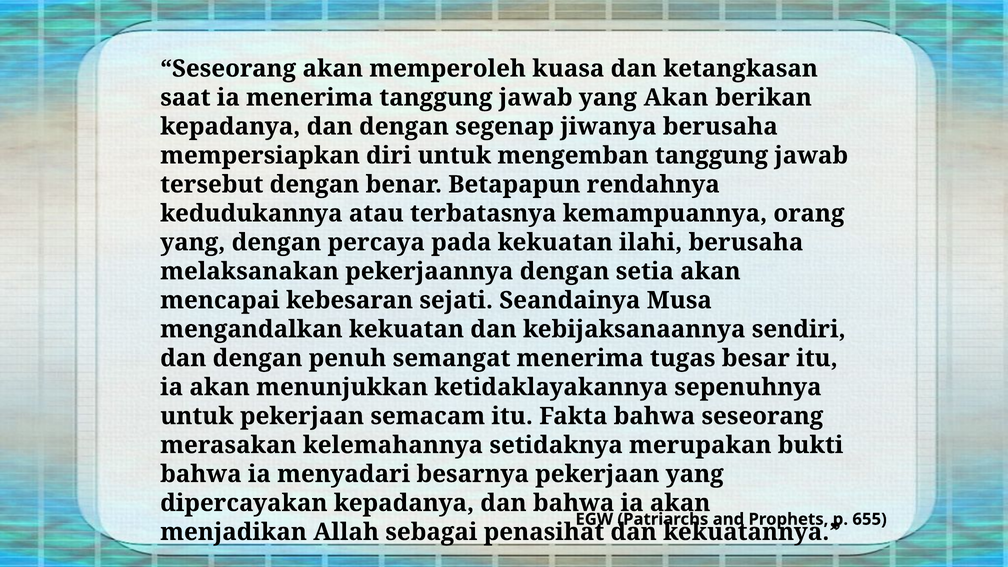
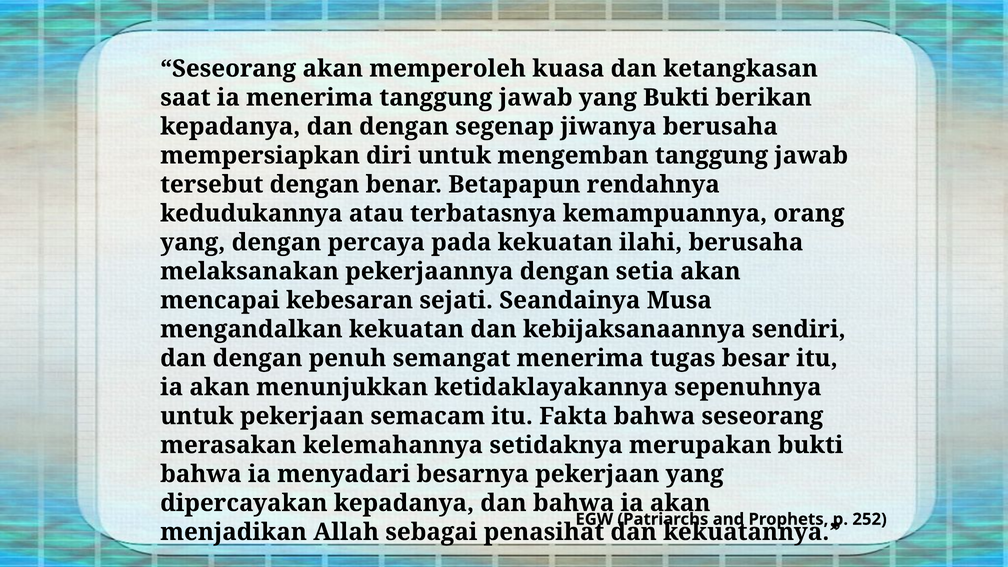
yang Akan: Akan -> Bukti (676, 98)
655: 655 -> 252 (870, 519)
